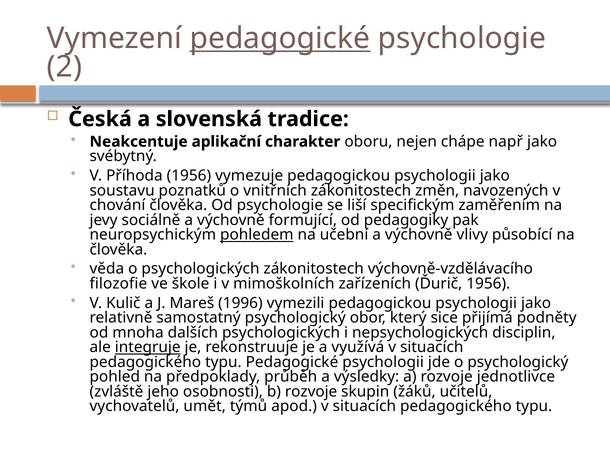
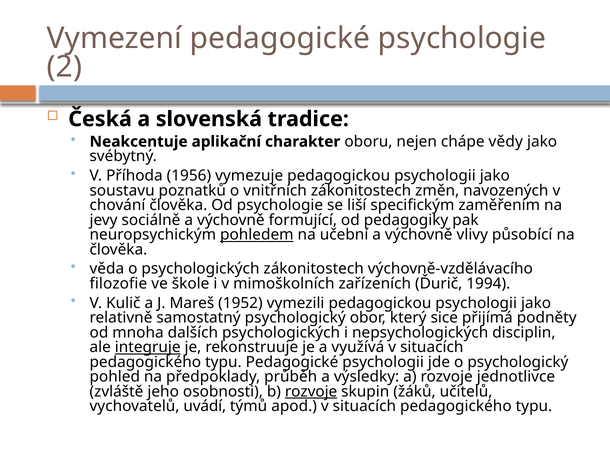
pedagogické underline: present -> none (280, 38)
např: např -> vědy (506, 142)
Ďurič 1956: 1956 -> 1994 (488, 284)
1996: 1996 -> 1952 (240, 303)
rozvoje underline: none -> present (311, 392)
umět: umět -> uvádí (205, 407)
